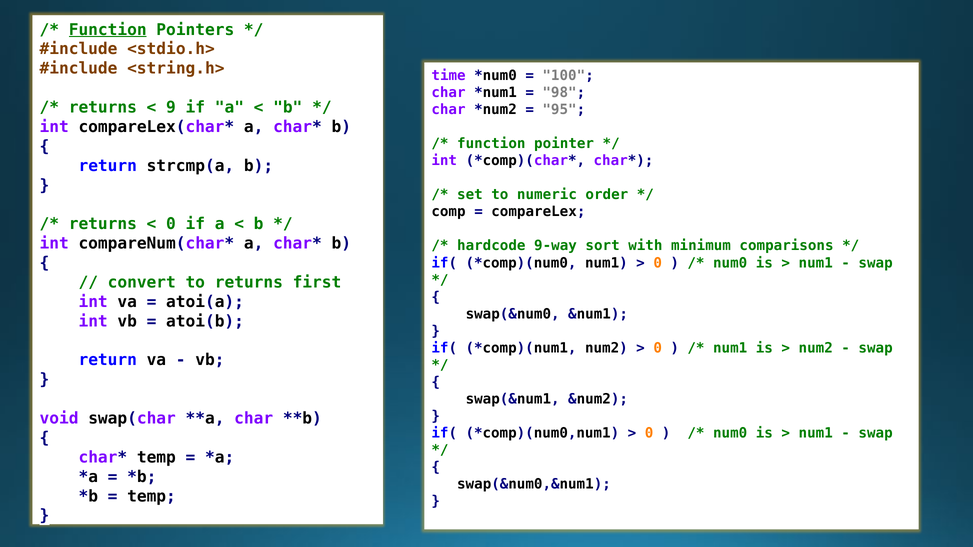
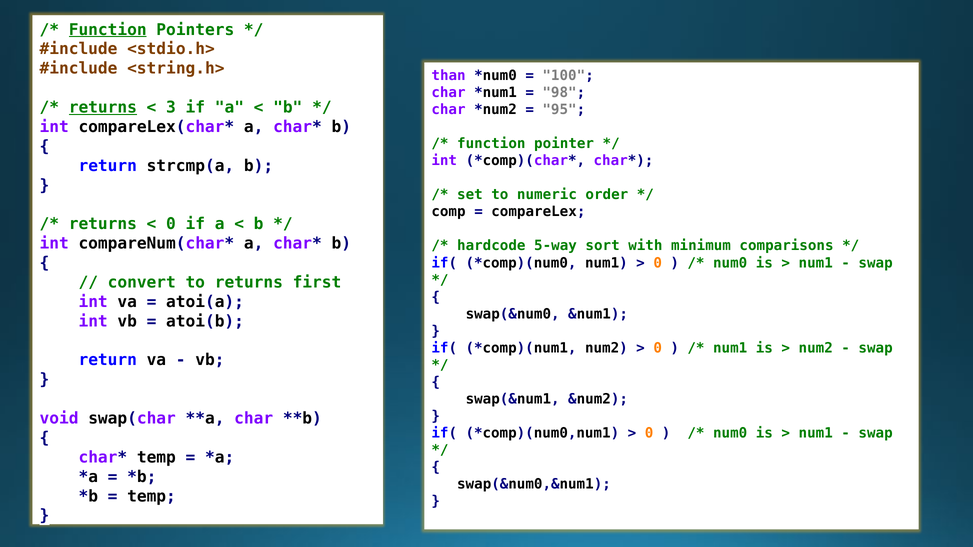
time: time -> than (449, 76)
returns underline: none -> present (103, 107)
9: 9 -> 3 (171, 107)
9-way: 9-way -> 5-way (556, 246)
